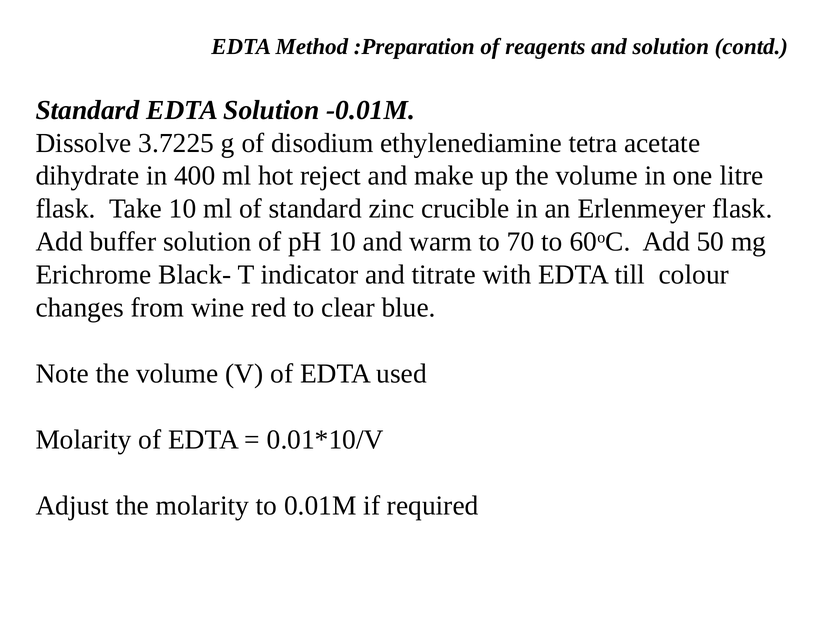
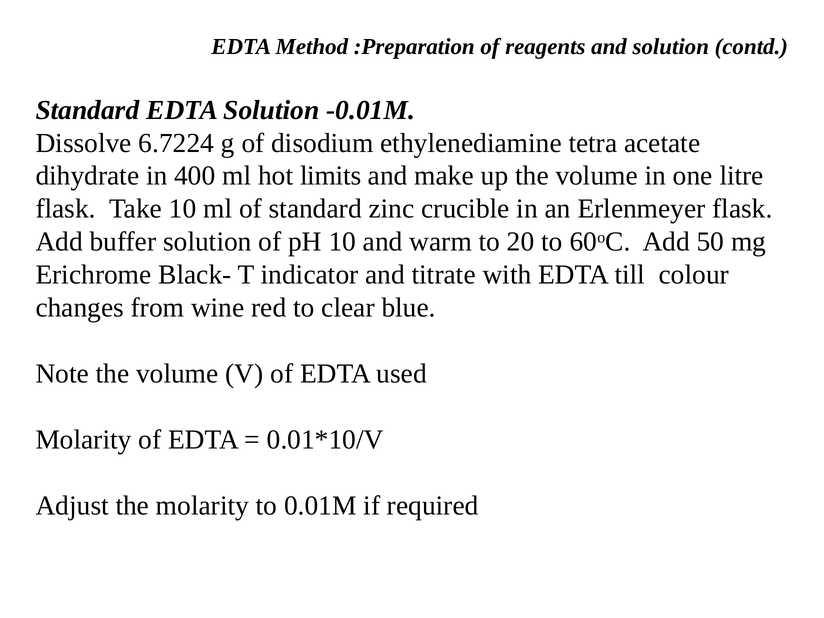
3.7225: 3.7225 -> 6.7224 (176, 143)
reject: reject -> limits (331, 176)
70: 70 -> 20 (521, 242)
